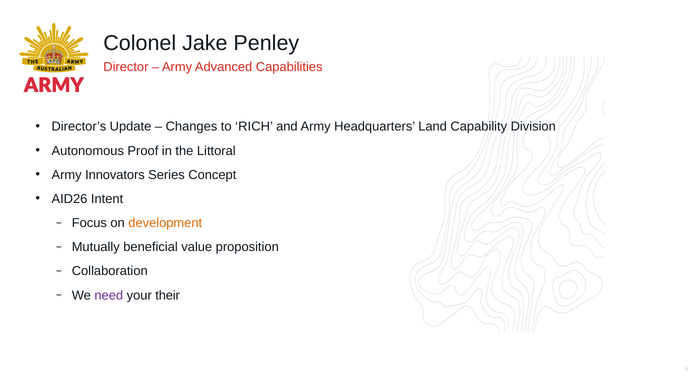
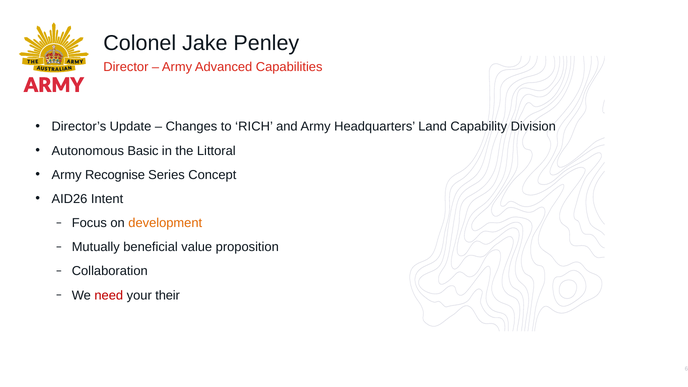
Proof: Proof -> Basic (143, 151)
Innovators: Innovators -> Recognise (115, 175)
need colour: purple -> red (109, 295)
